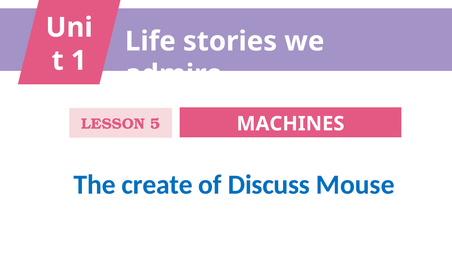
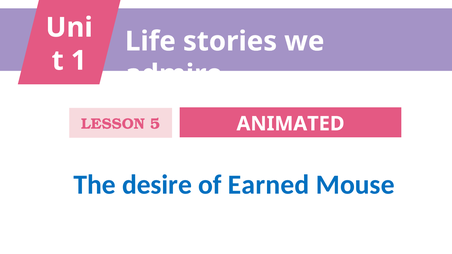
MACHINES: MACHINES -> ANIMATED (291, 124)
create: create -> desire (157, 185)
Discuss: Discuss -> Earned (269, 185)
